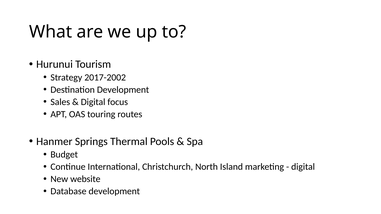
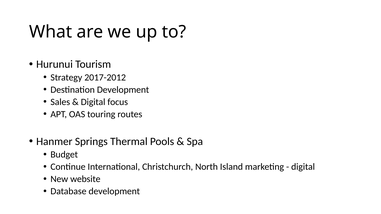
2017-2002: 2017-2002 -> 2017-2012 (105, 78)
